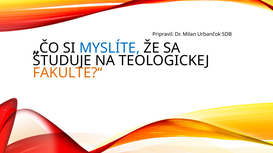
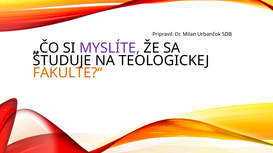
MYSLÍTE colour: blue -> purple (110, 48)
